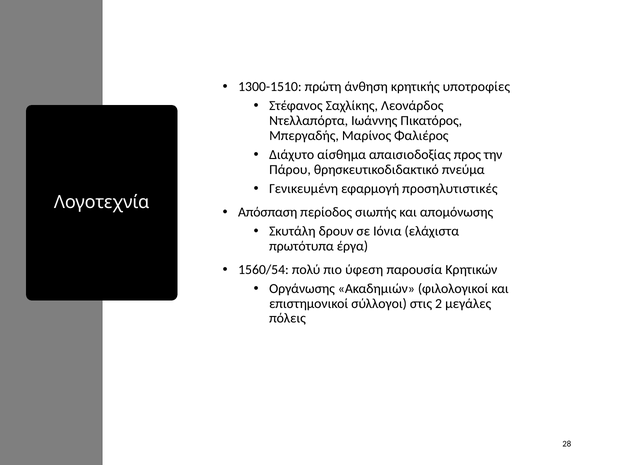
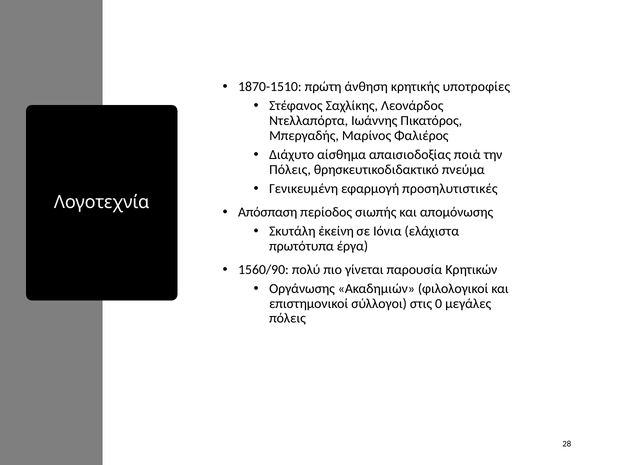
1300-1510: 1300-1510 -> 1870-1510 (270, 87)
προς: προς -> ποιὰ (467, 155)
Πάρου: Πάρου -> Πόλεις (290, 170)
δρουν: δρουν -> ἐκείνη (336, 231)
1560/54: 1560/54 -> 1560/90 (263, 270)
ύφεση: ύφεση -> γίνεται (364, 270)
2: 2 -> 0 (439, 304)
